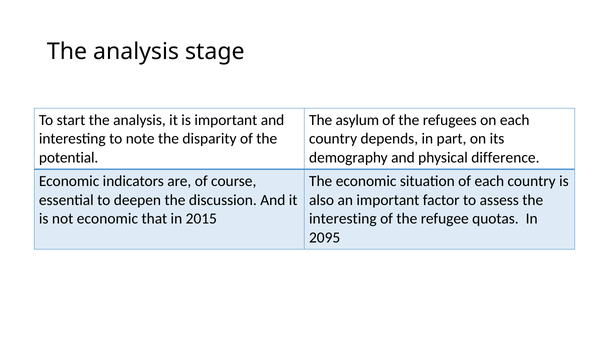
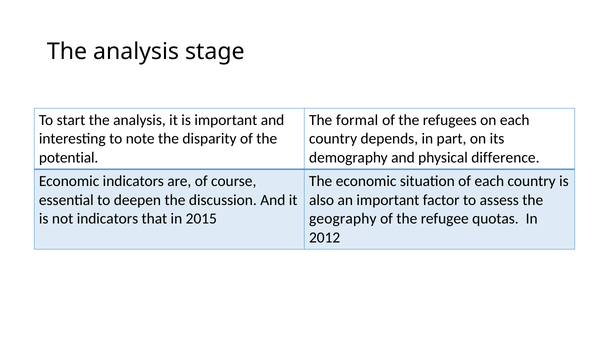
asylum: asylum -> formal (357, 120)
not economic: economic -> indicators (107, 218)
interesting: interesting -> geography (343, 218)
2095: 2095 -> 2012 (325, 237)
